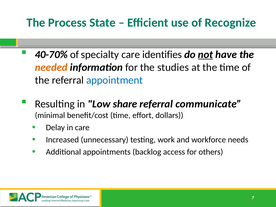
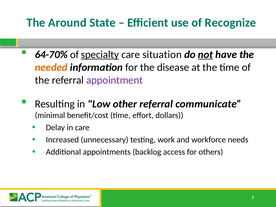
Process: Process -> Around (67, 23)
40-70%: 40-70% -> 64-70% (51, 55)
specialty underline: none -> present (100, 55)
identifies: identifies -> situation (162, 55)
studies: studies -> disease (173, 67)
appointment colour: blue -> purple (115, 80)
share: share -> other (125, 104)
